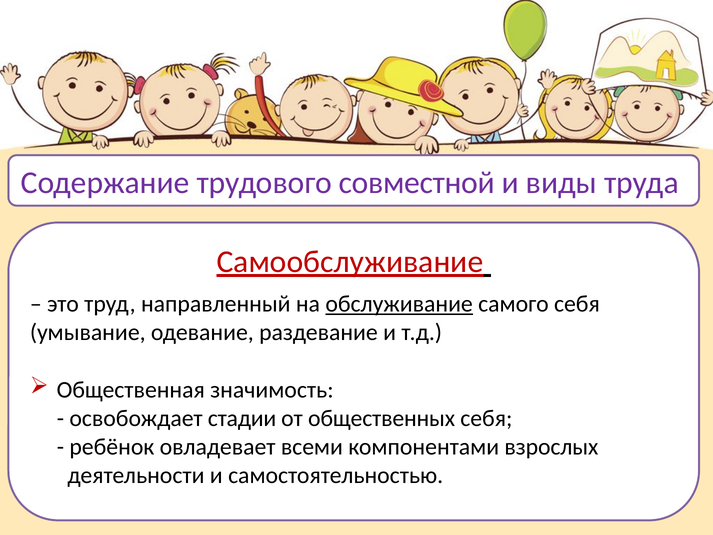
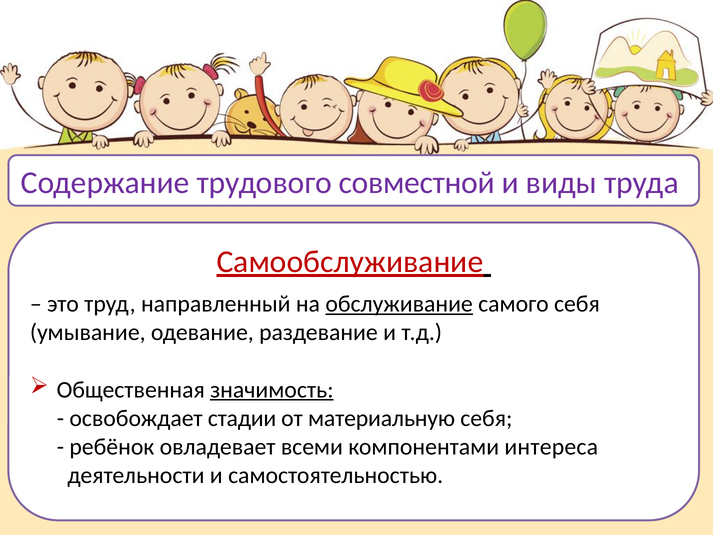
значимость underline: none -> present (272, 389)
общественных: общественных -> материальную (382, 418)
взрослых: взрослых -> интереса (551, 447)
